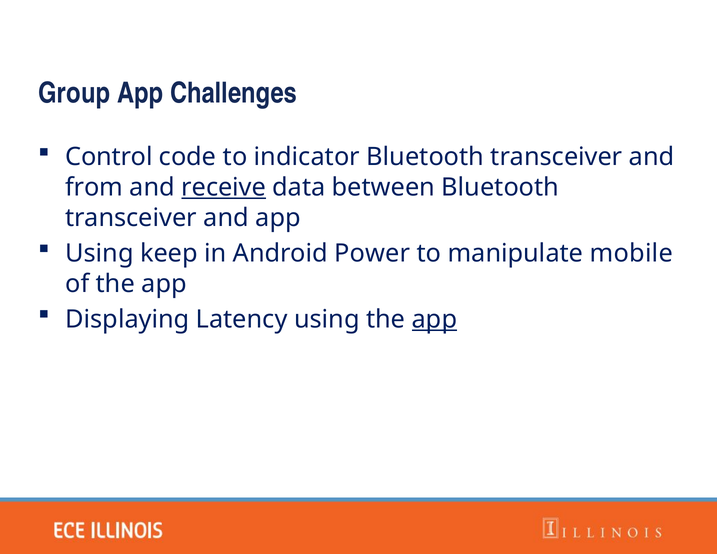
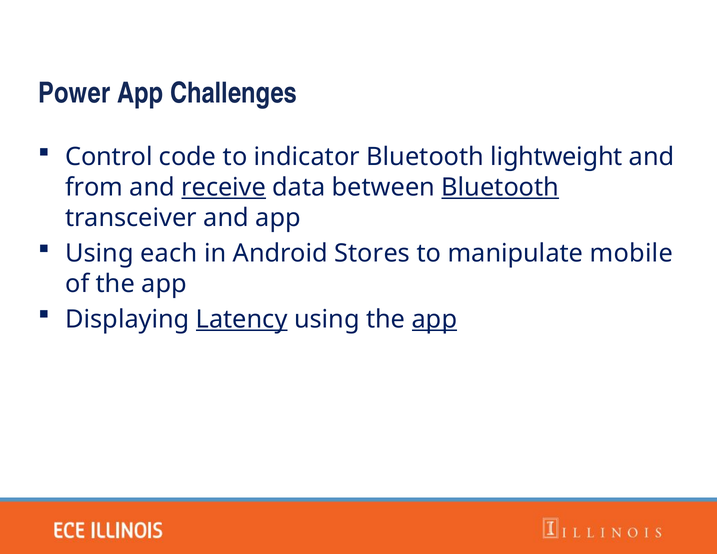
Group: Group -> Power (74, 93)
transceiver: transceiver -> lightweight (557, 157)
Bluetooth underline: none -> present (500, 187)
keep: keep -> each (169, 253)
Power: Power -> Stores (372, 253)
Latency underline: none -> present (242, 319)
